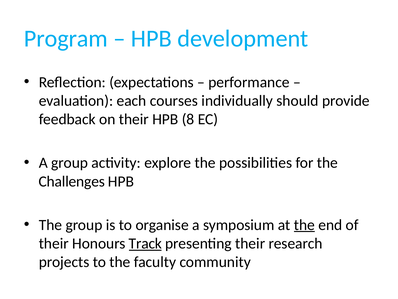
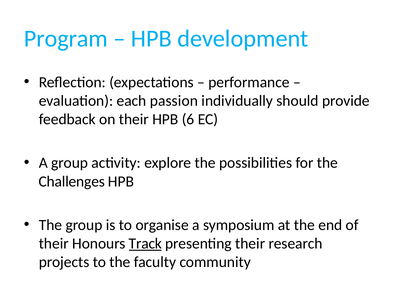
courses: courses -> passion (174, 101)
8: 8 -> 6 (188, 119)
the underline: present -> none (304, 225)
